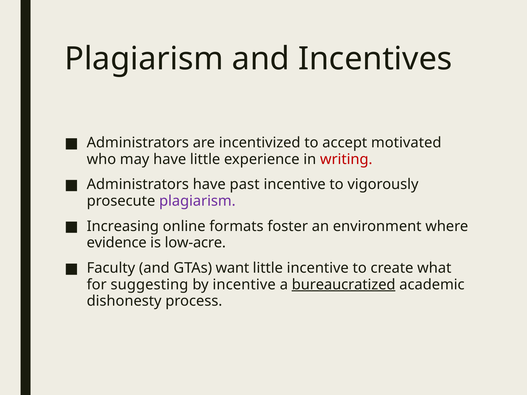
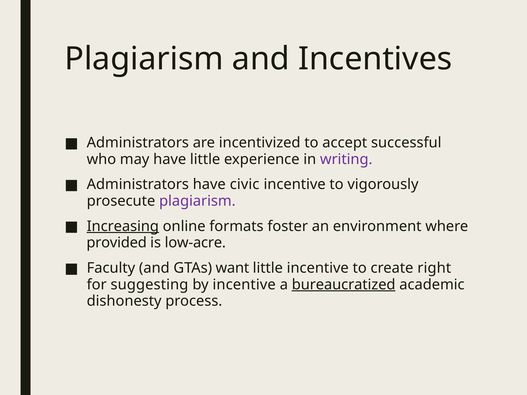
motivated: motivated -> successful (406, 143)
writing colour: red -> purple (346, 159)
past: past -> civic (245, 185)
Increasing underline: none -> present (123, 226)
evidence: evidence -> provided (117, 243)
what: what -> right (434, 268)
